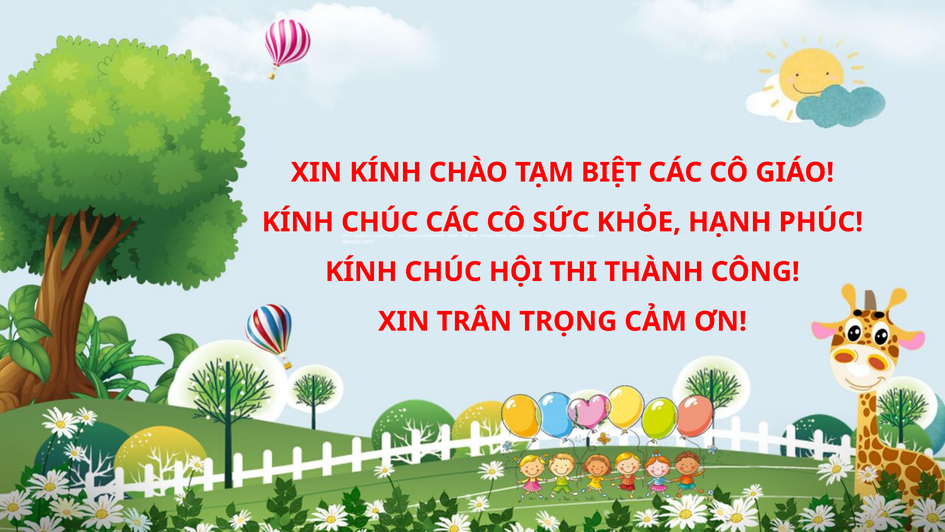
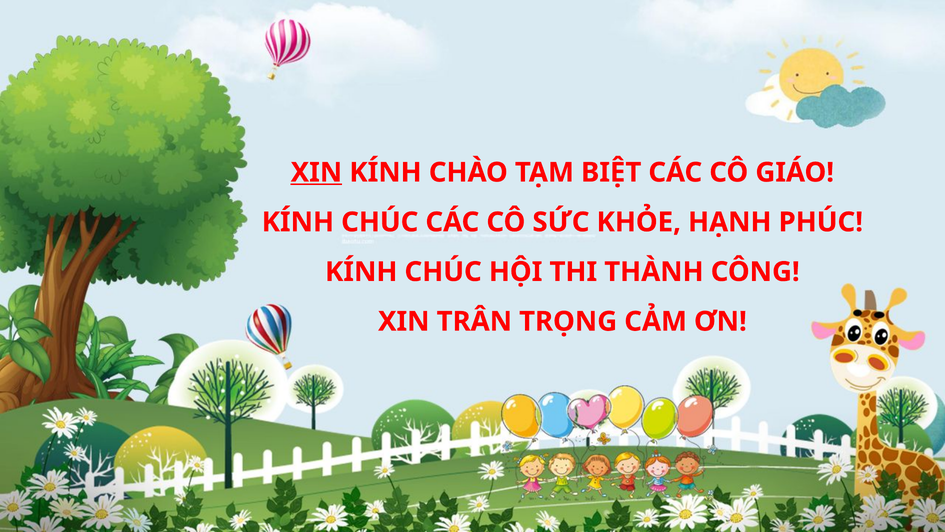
XIN underline: none -> present (316, 172)
